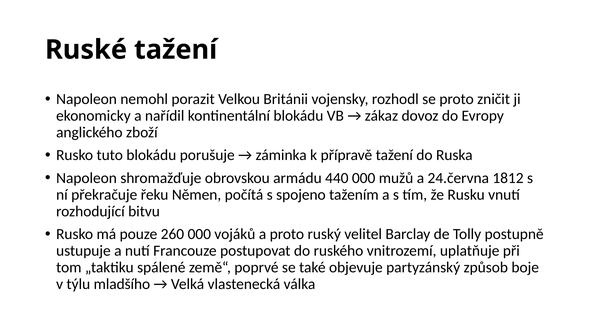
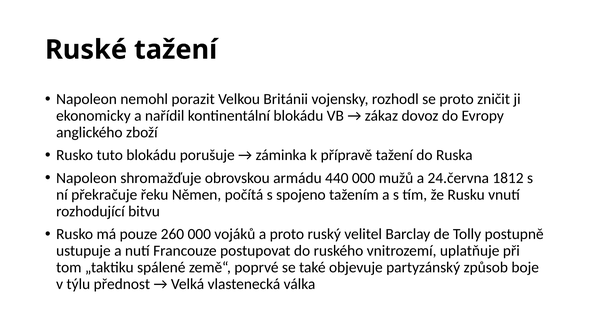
mladšího: mladšího -> přednost (122, 284)
